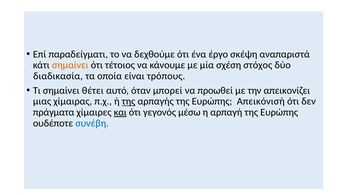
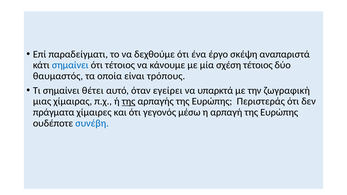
σημαίνει colour: orange -> blue (70, 65)
σχέση στόχος: στόχος -> τέτοιος (258, 65)
διαδικασία: διαδικασία -> θαυμαστός (58, 76)
μπορεί: μπορεί -> εγείρει (168, 91)
προωθεί: προωθεί -> υπαρκτά (215, 91)
απεικονίζει: απεικονίζει -> ζωγραφική (287, 91)
Απεικόνισή: Απεικόνισή -> Περιστεράς (261, 102)
και underline: present -> none (120, 112)
